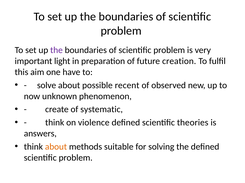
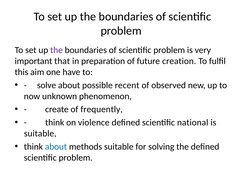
light: light -> that (62, 61)
systematic: systematic -> frequently (102, 110)
theories: theories -> national (193, 123)
answers: answers -> suitable (40, 134)
about colour: orange -> blue (56, 147)
